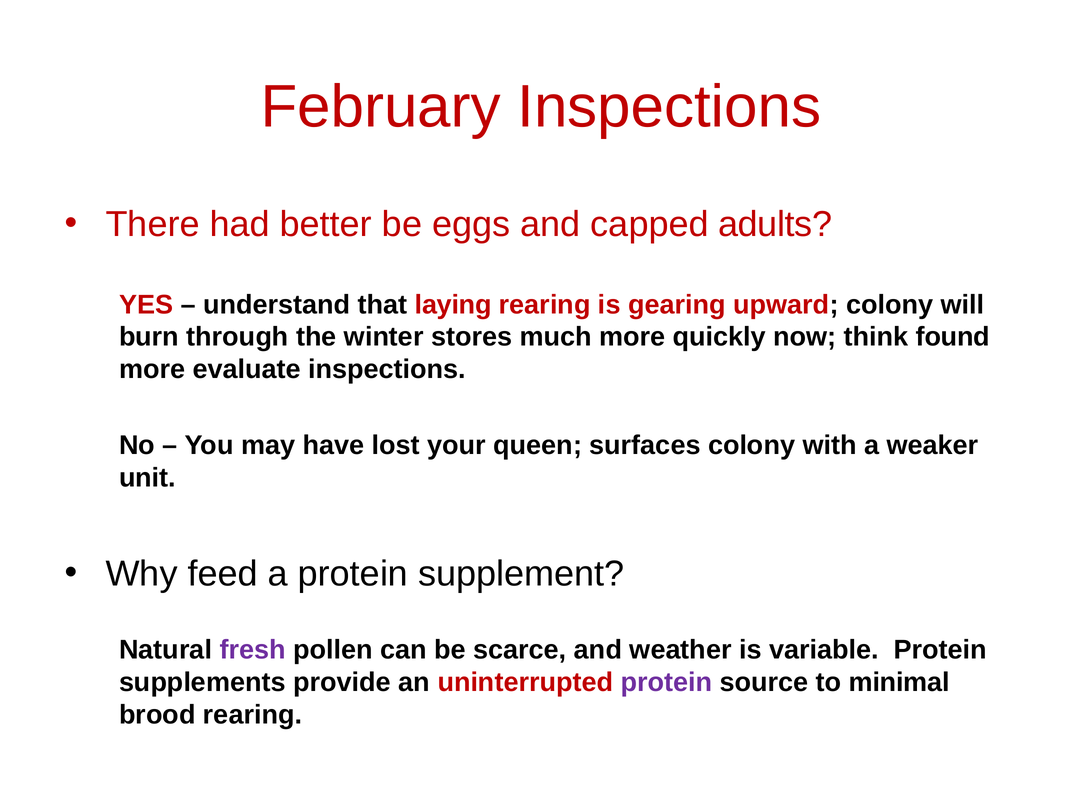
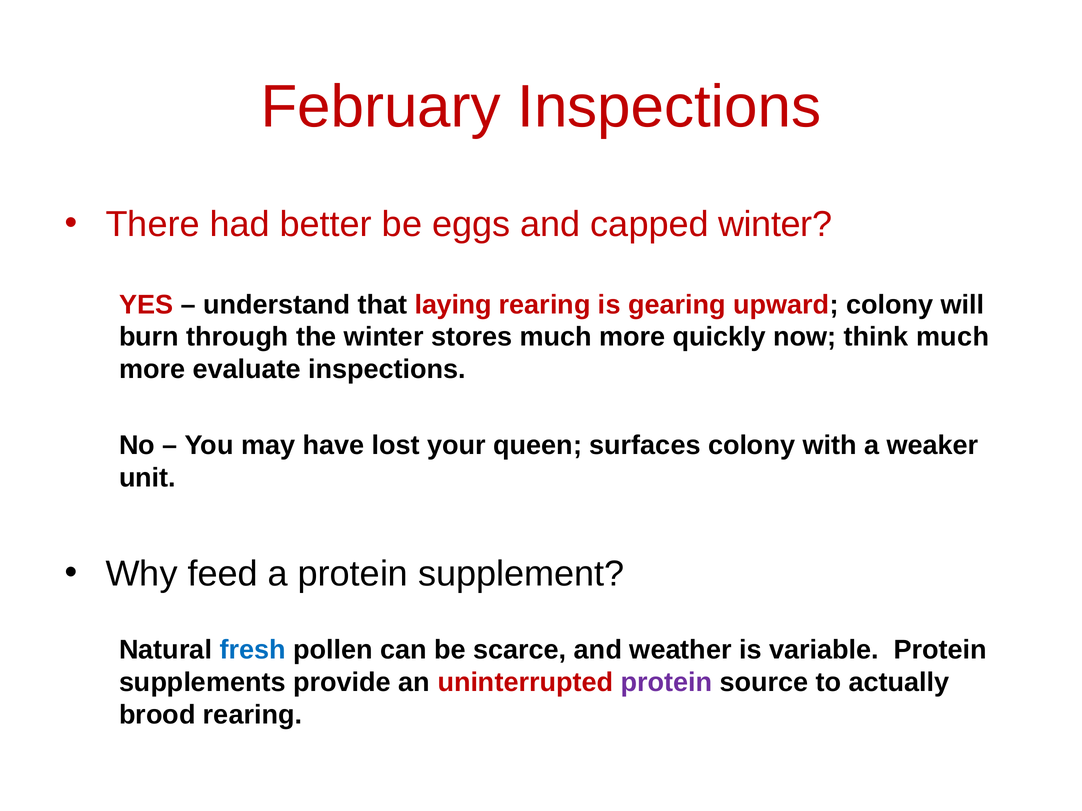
capped adults: adults -> winter (775, 224)
think found: found -> much (953, 337)
fresh colour: purple -> blue (253, 650)
minimal: minimal -> actually (899, 683)
